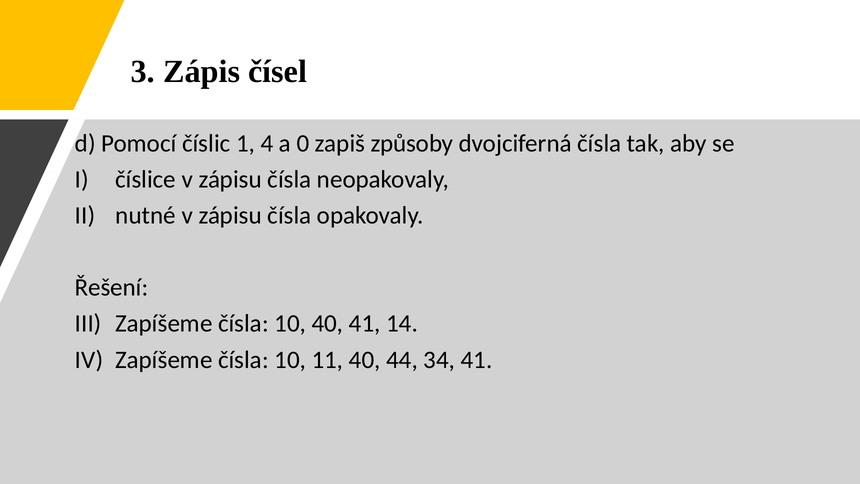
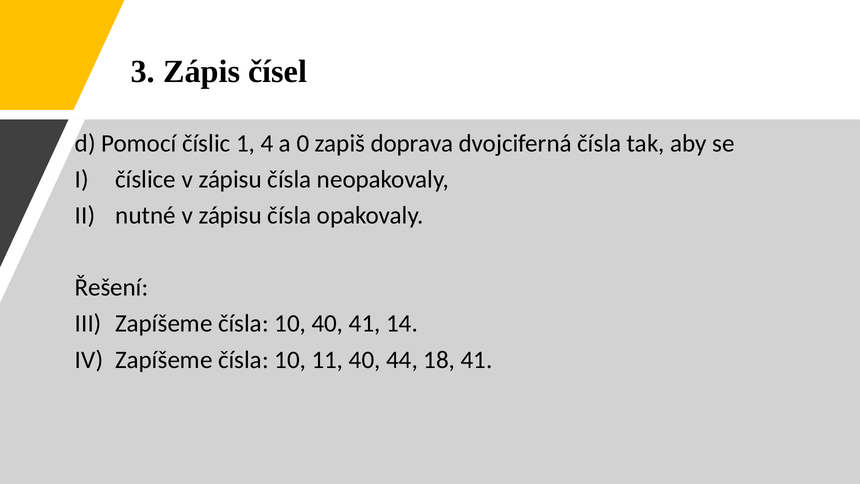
způsoby: způsoby -> doprava (412, 144)
34: 34 -> 18 (439, 360)
